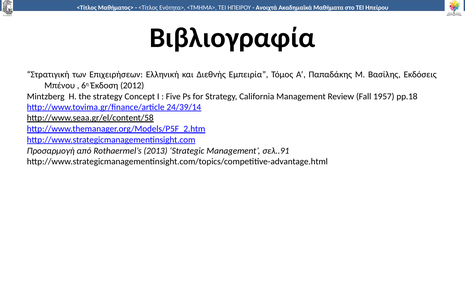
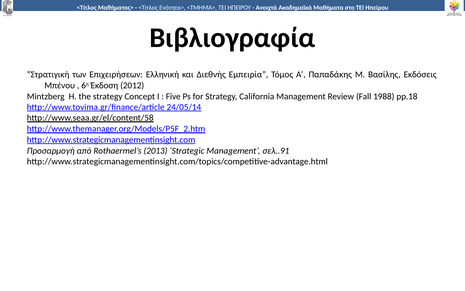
1957: 1957 -> 1988 (384, 96)
24/39/14: 24/39/14 -> 24/05/14 (184, 107)
